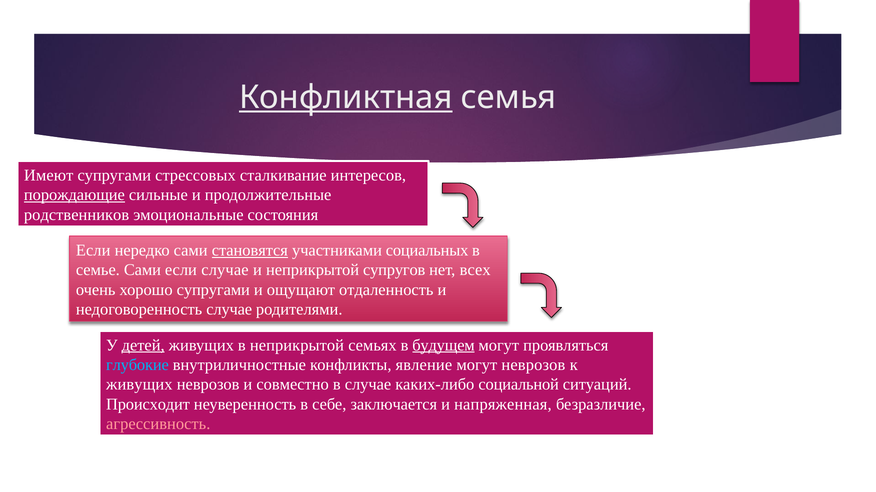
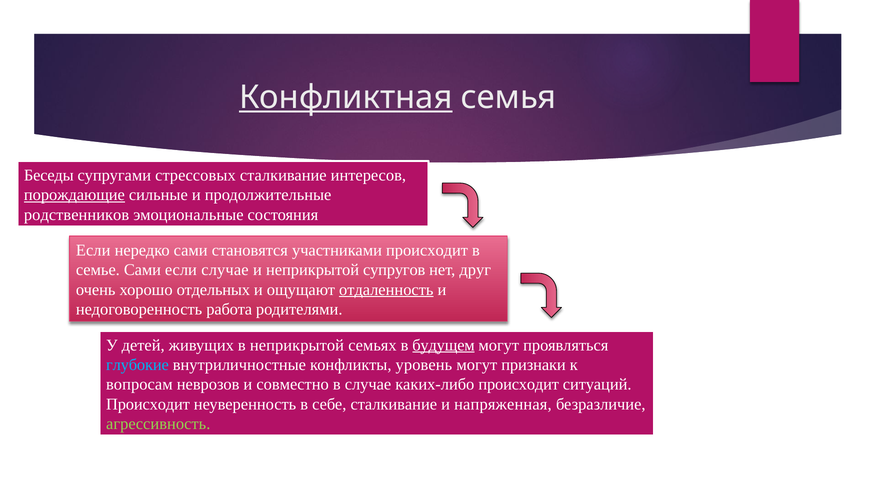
Имеют: Имеют -> Беседы (49, 176)
становятся underline: present -> none (250, 251)
участниками социальных: социальных -> происходит (427, 251)
всех: всех -> друг (475, 270)
хорошо супругами: супругами -> отдельных (213, 290)
отдаленность underline: none -> present (386, 290)
недоговоренность случае: случае -> работа (229, 310)
детей underline: present -> none (143, 346)
явление: явление -> уровень (424, 365)
могут неврозов: неврозов -> признаки (534, 365)
живущих: живущих -> вопросам (139, 385)
каких-либо социальной: социальной -> происходит (519, 385)
себе заключается: заключается -> сталкивание (394, 405)
агрессивность colour: pink -> light green (158, 424)
